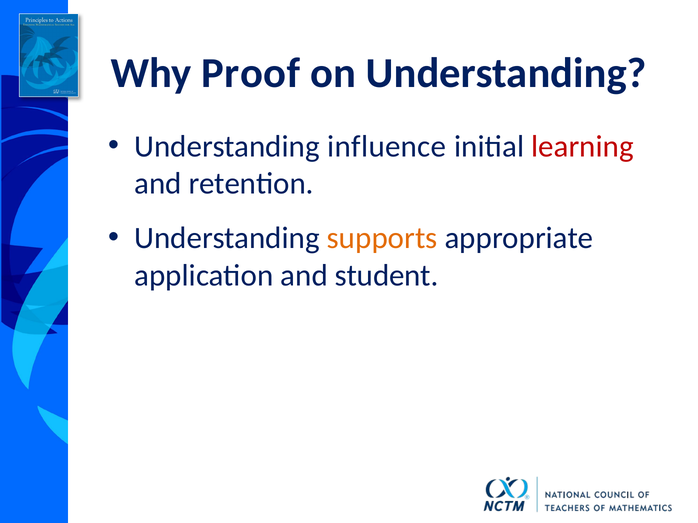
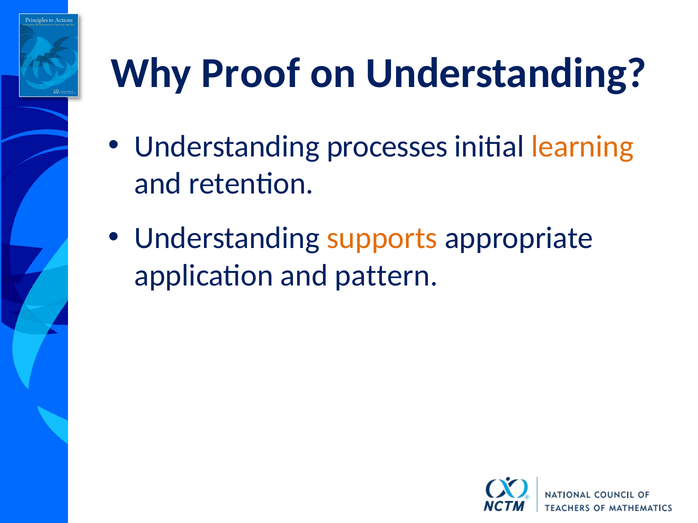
influence: influence -> processes (387, 146)
learning colour: red -> orange (582, 146)
student: student -> pattern (386, 276)
